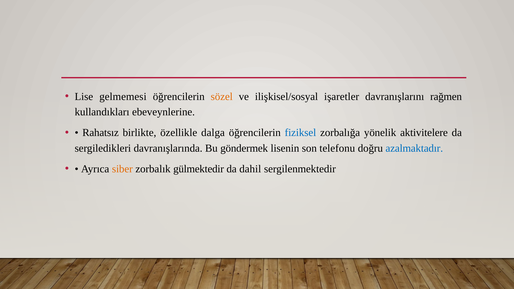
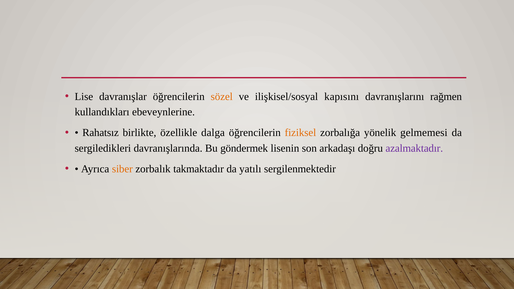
gelmemesi: gelmemesi -> davranışlar (123, 97)
işaretler: işaretler -> kapısını (342, 97)
fiziksel colour: blue -> orange (300, 133)
aktivitelere: aktivitelere -> gelmemesi (424, 133)
telefonu: telefonu -> arkadaşı (337, 148)
azalmaktadır colour: blue -> purple (414, 148)
gülmektedir: gülmektedir -> takmaktadır (199, 169)
dahil: dahil -> yatılı (250, 169)
